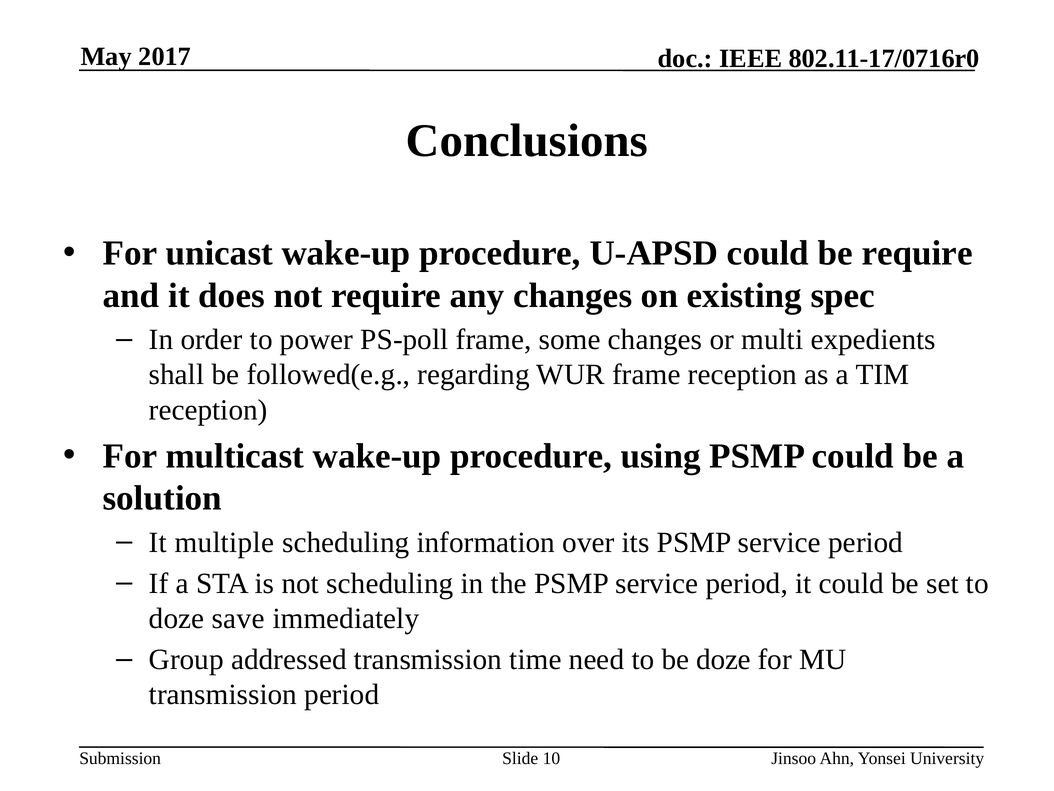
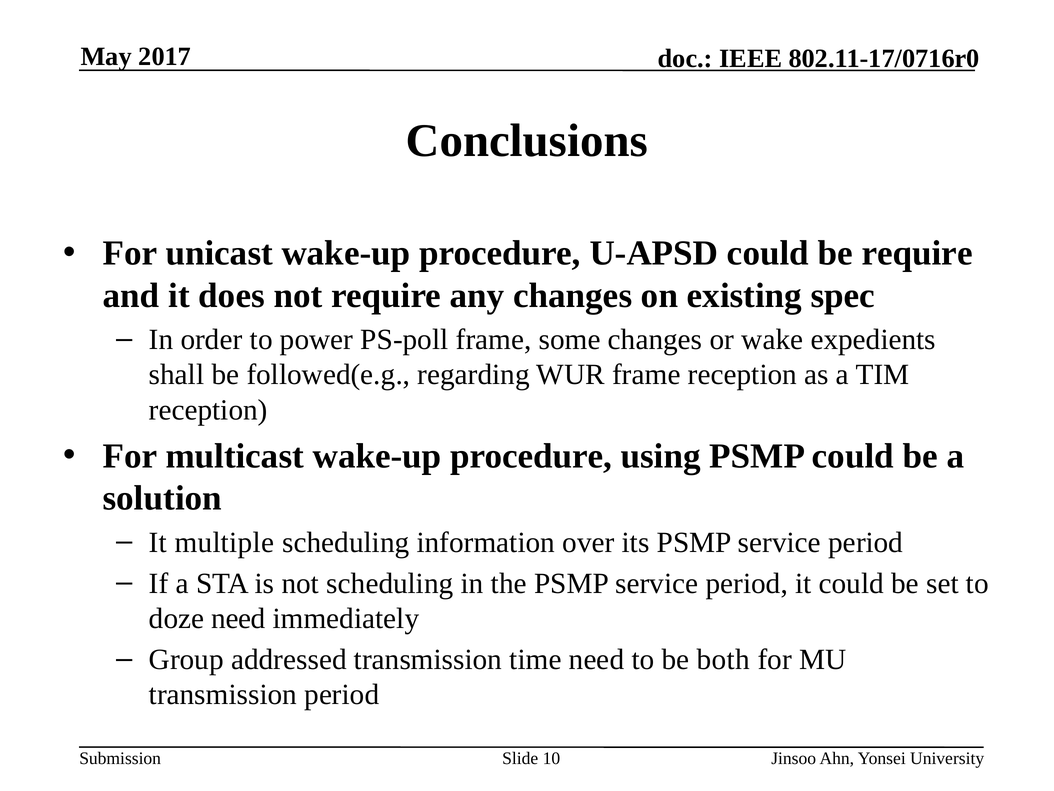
multi: multi -> wake (772, 339)
doze save: save -> need (238, 618)
be doze: doze -> both (723, 659)
